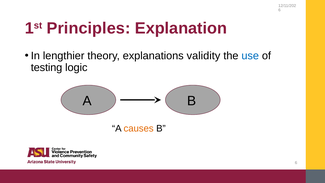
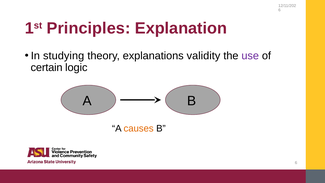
lengthier: lengthier -> studying (64, 56)
use colour: blue -> purple (250, 56)
testing: testing -> certain (47, 67)
